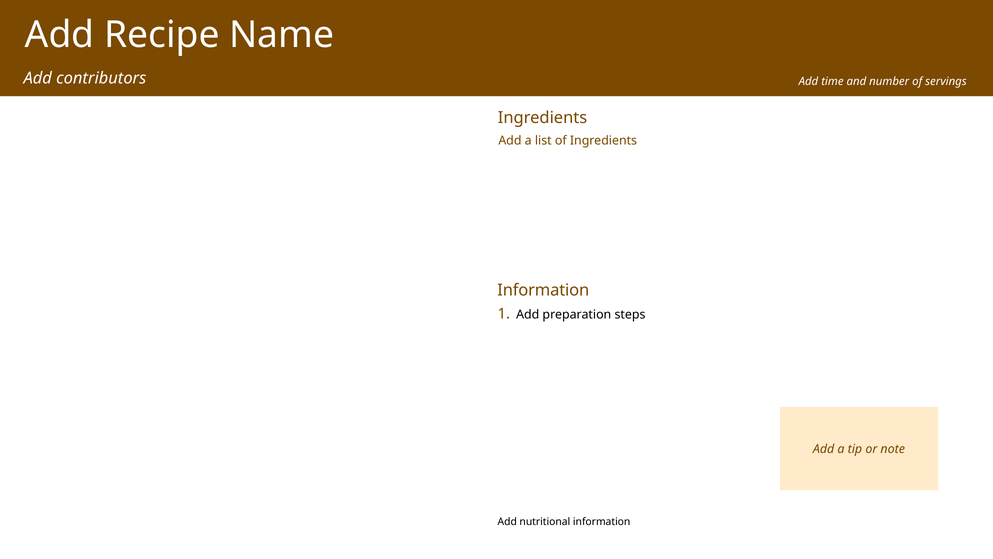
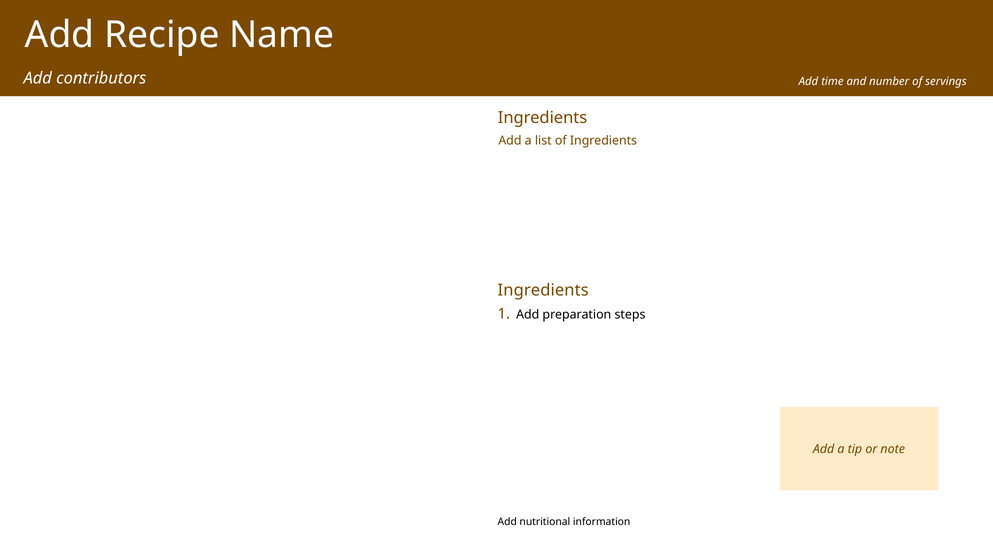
Information: Information -> Ingredients (543, 290)
